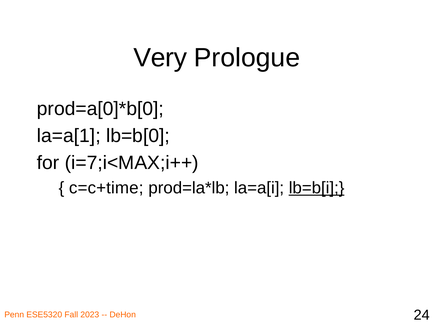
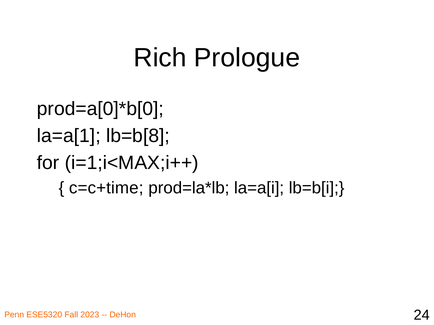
Very: Very -> Rich (160, 58)
lb=b[0: lb=b[0 -> lb=b[8 (138, 136)
i=7;i<MAX;i++: i=7;i<MAX;i++ -> i=1;i<MAX;i++ (132, 163)
lb=b[i underline: present -> none (317, 188)
